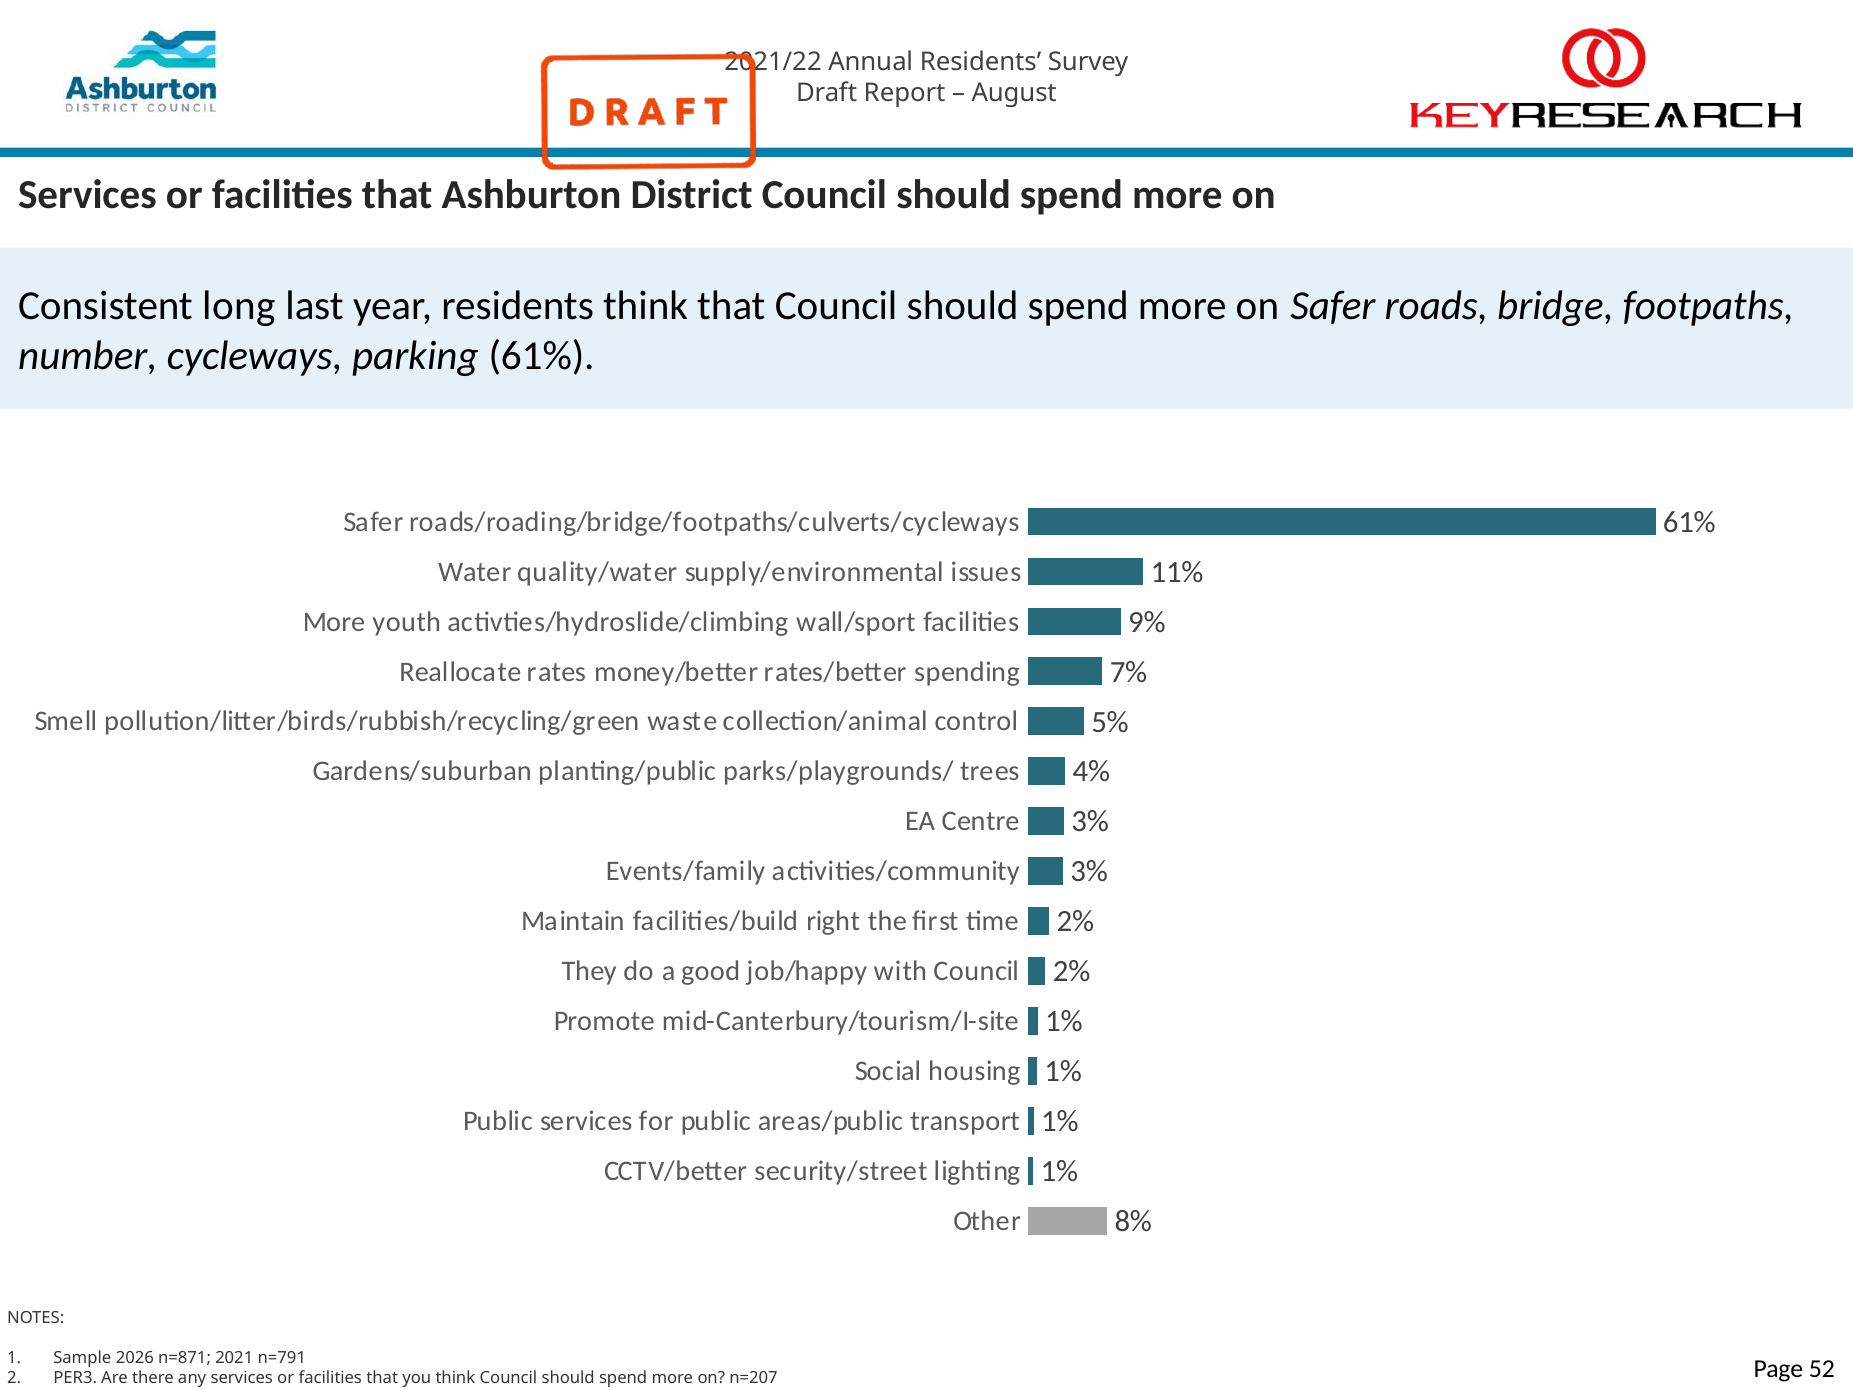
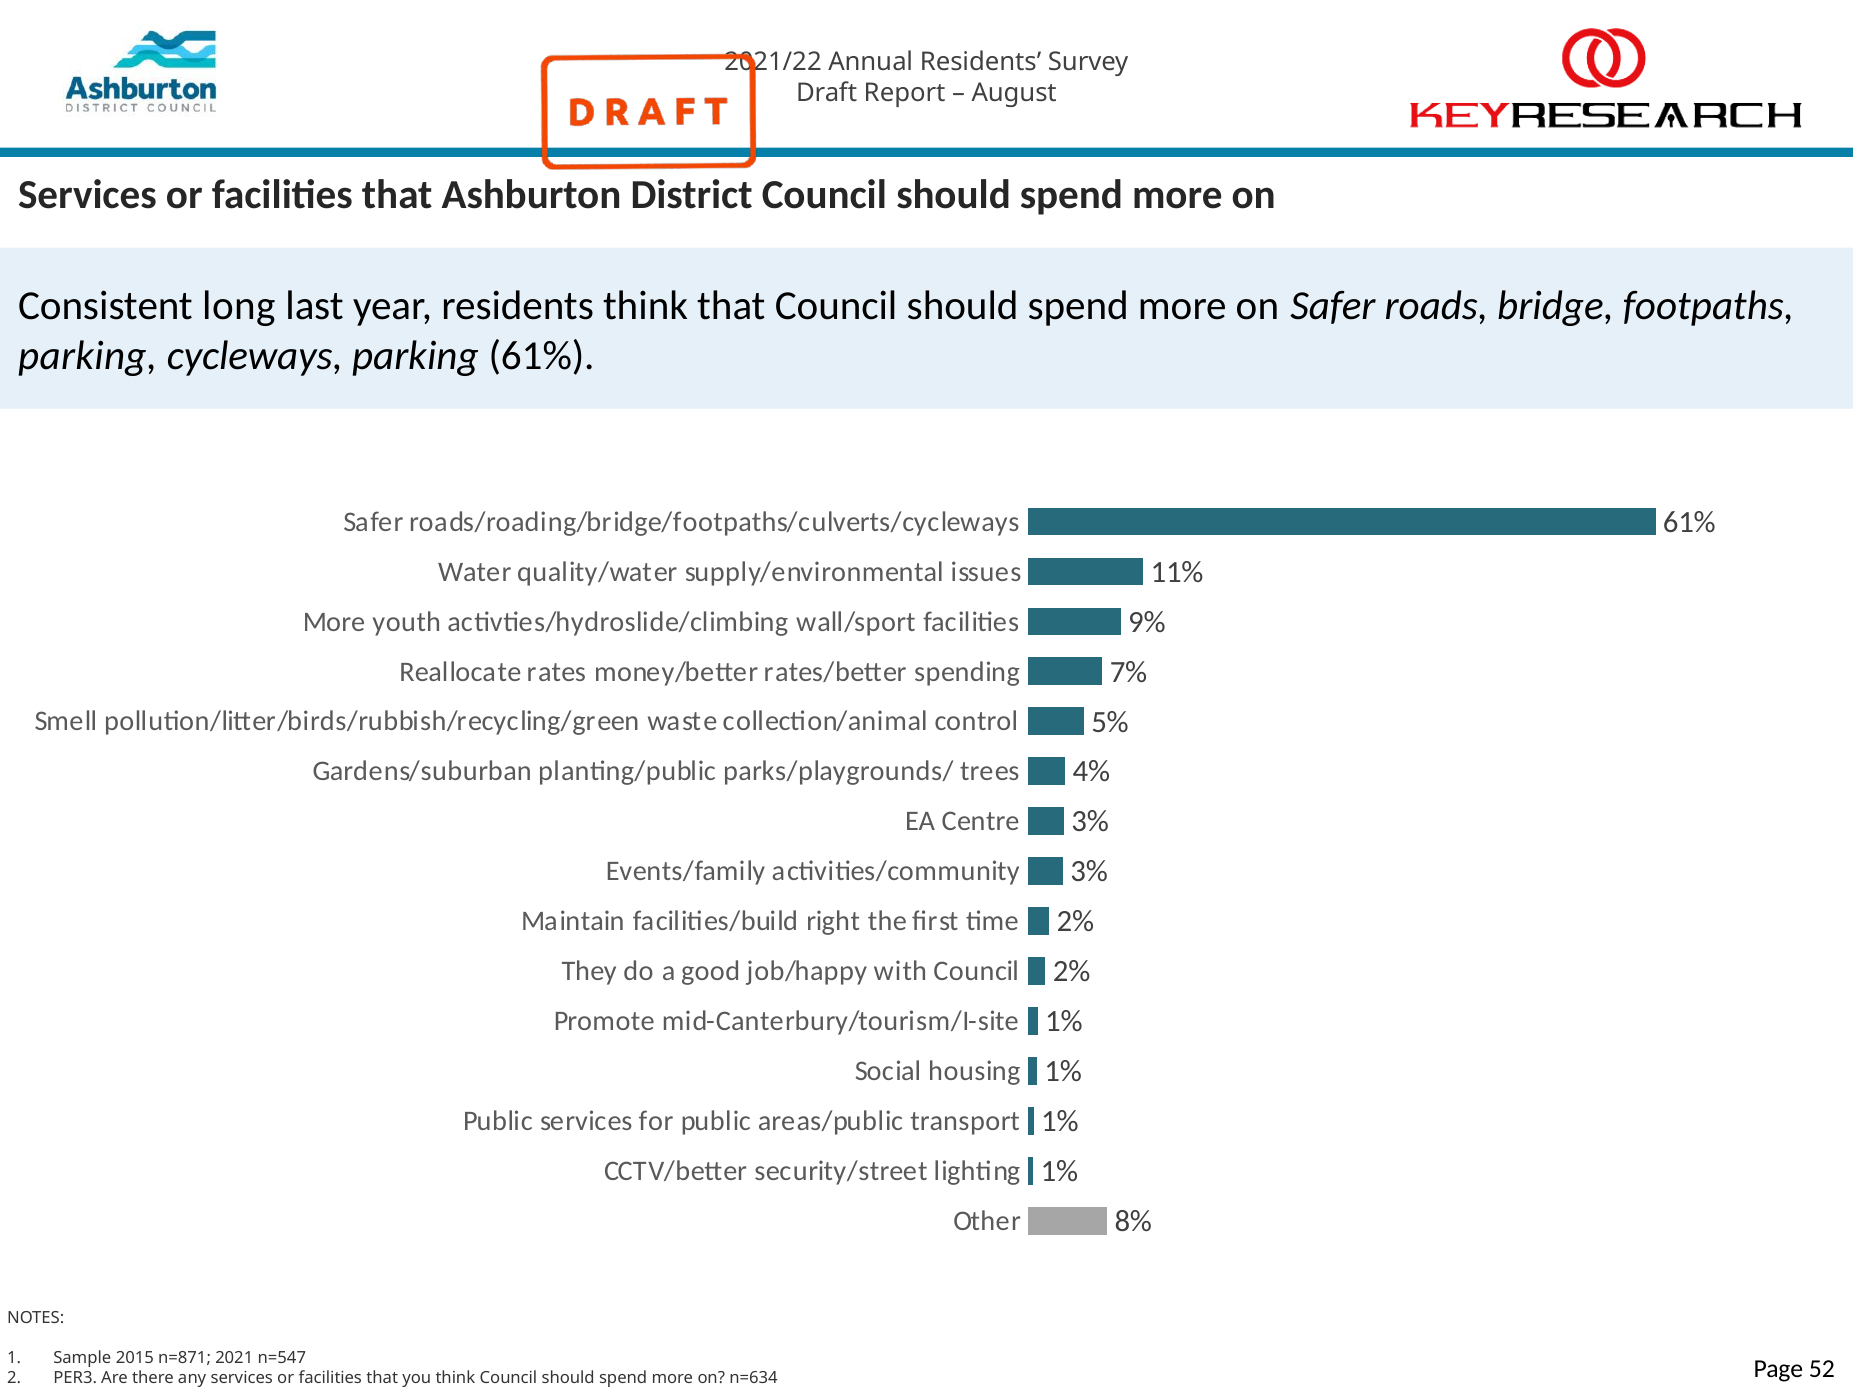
number: number -> parking (88, 356)
2026: 2026 -> 2015 (135, 1357)
n=791: n=791 -> n=547 (282, 1357)
n=207: n=207 -> n=634 (754, 1377)
